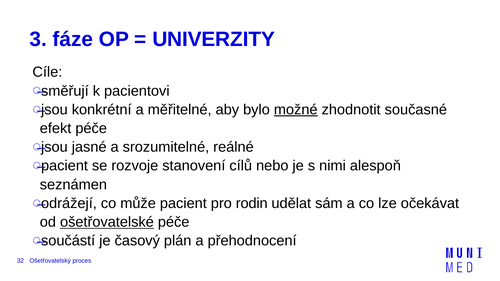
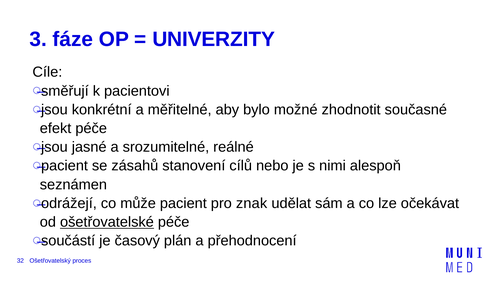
možné underline: present -> none (296, 110)
rozvoje: rozvoje -> zásahů (135, 166)
rodin: rodin -> znak (252, 204)
